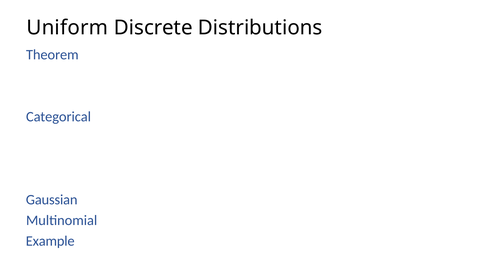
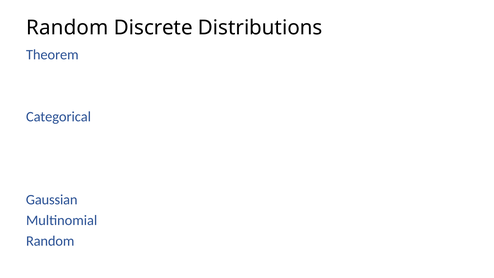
Uniform: Uniform -> Random (67, 28)
Example: Example -> Random (50, 241)
